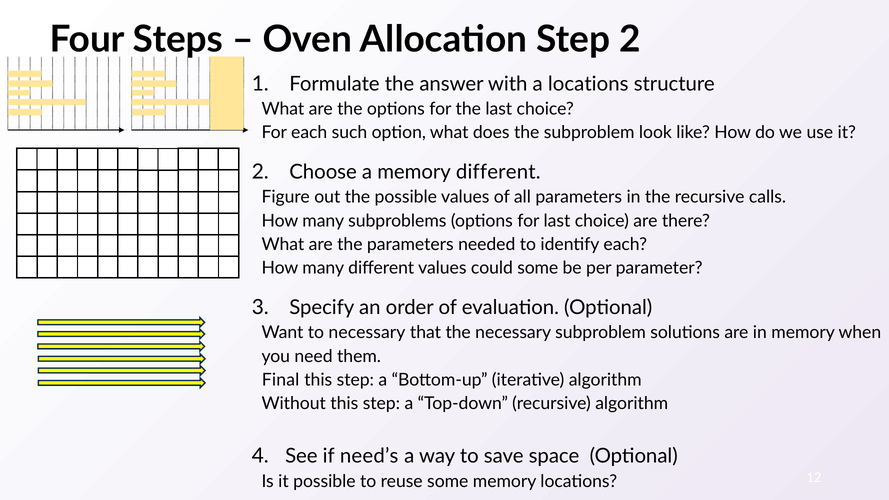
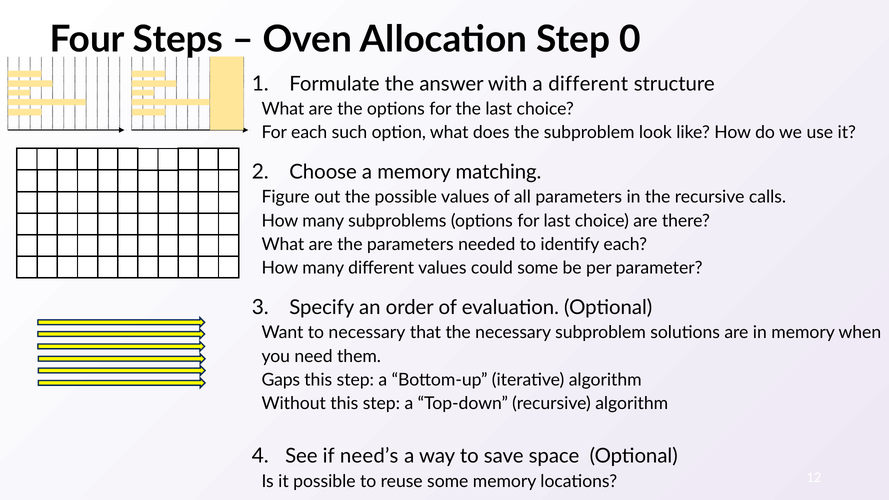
Step 2: 2 -> 0 (630, 40)
a locations: locations -> different (588, 84)
memory different: different -> matching (498, 172)
Final: Final -> Gaps (281, 380)
